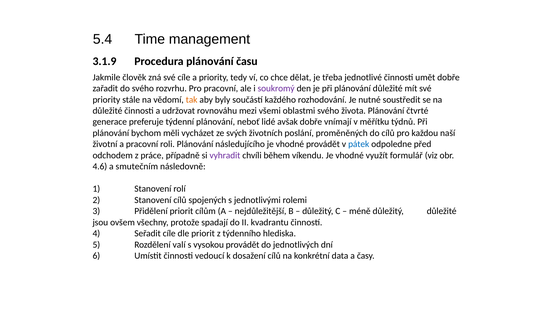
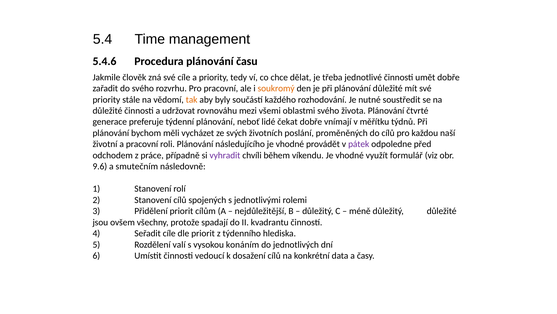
3.1.9: 3.1.9 -> 5.4.6 (105, 61)
soukromý colour: purple -> orange (276, 88)
avšak: avšak -> čekat (288, 122)
pátek colour: blue -> purple (359, 144)
4.6: 4.6 -> 9.6 (100, 166)
vysokou provádět: provádět -> konáním (243, 244)
